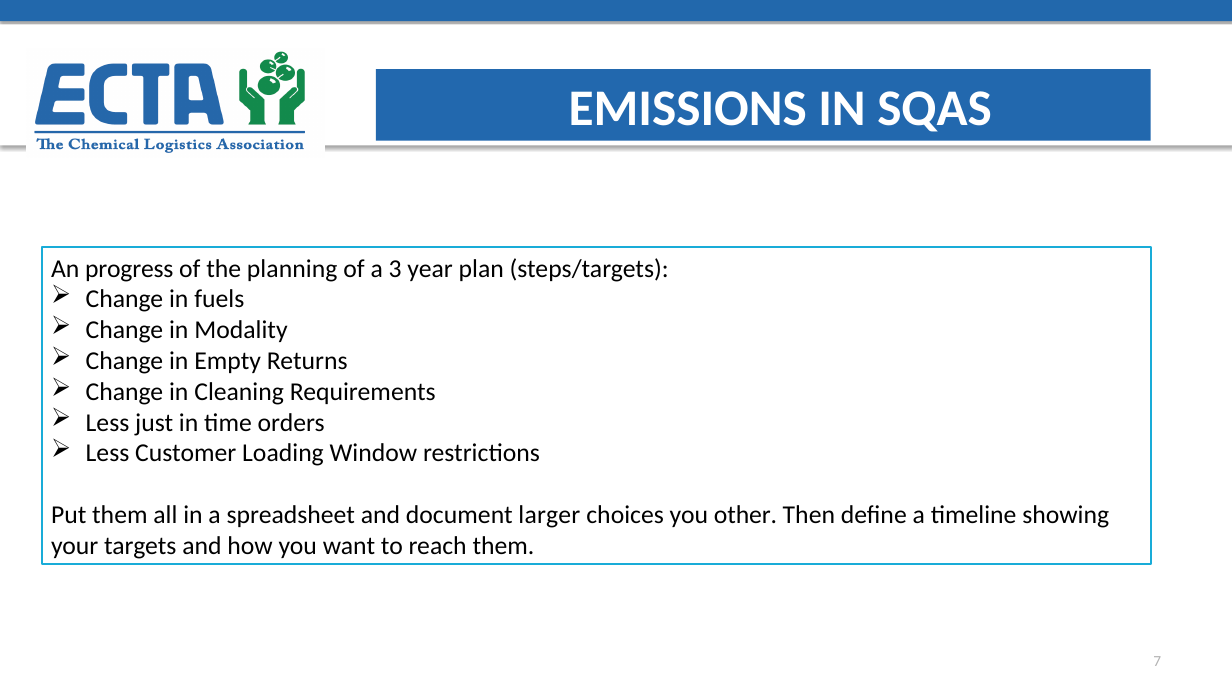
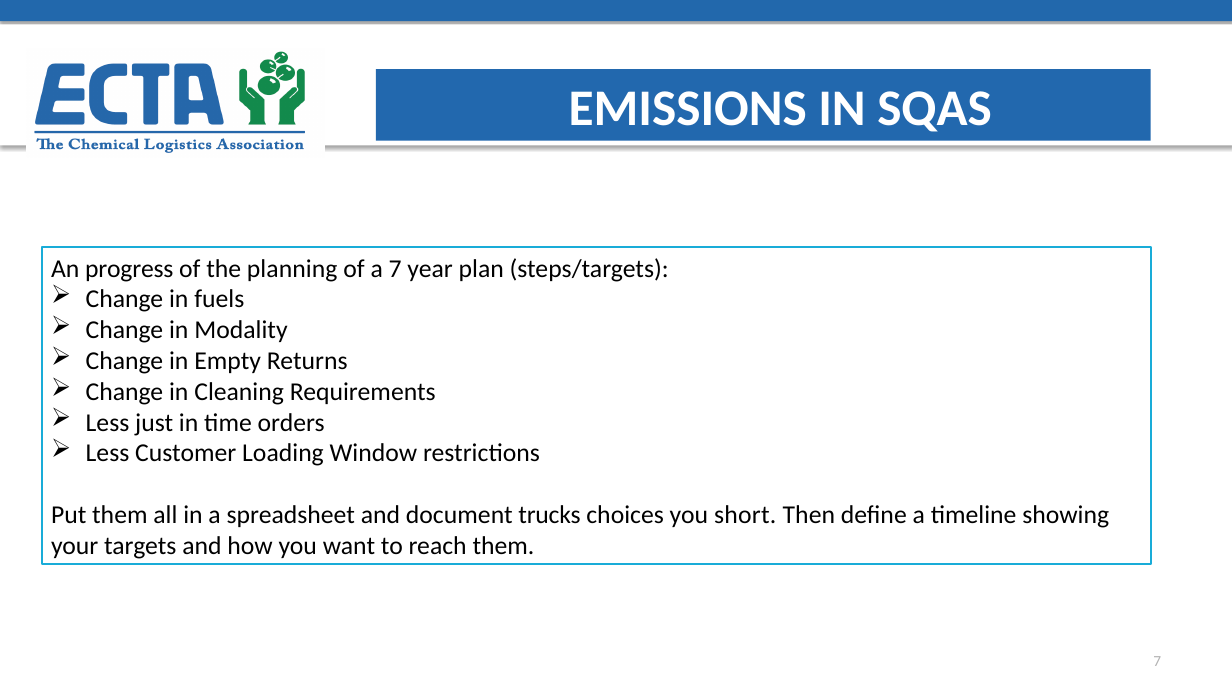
a 3: 3 -> 7 (395, 269)
larger: larger -> trucks (550, 515)
other: other -> short (745, 515)
